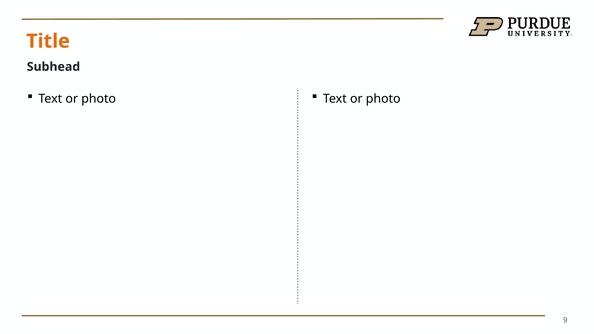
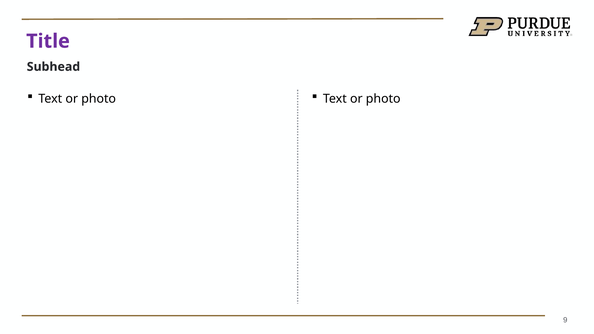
Title colour: orange -> purple (48, 41)
